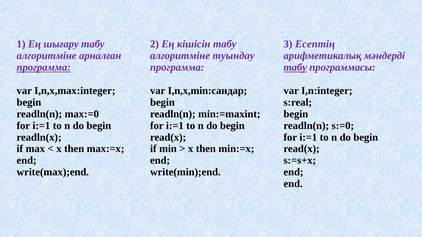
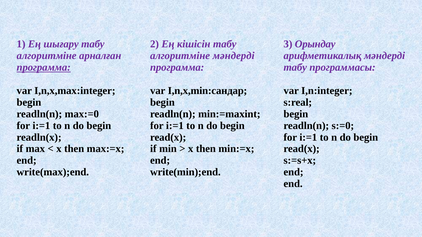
Есептің: Есептің -> Орындау (315, 44)
алгоритміне туындау: туындау -> мәндерді (234, 56)
табу underline: present -> none (295, 67)
